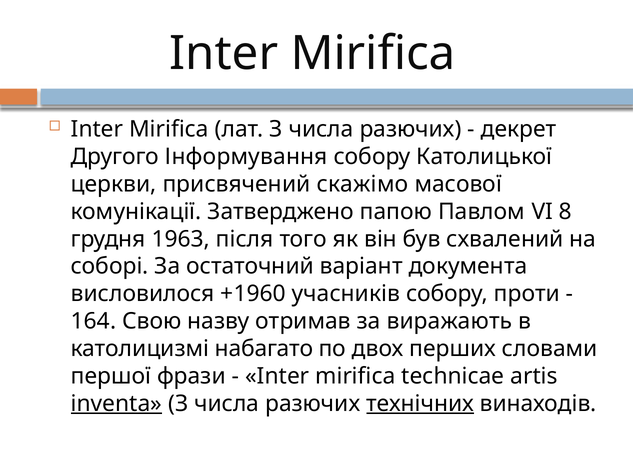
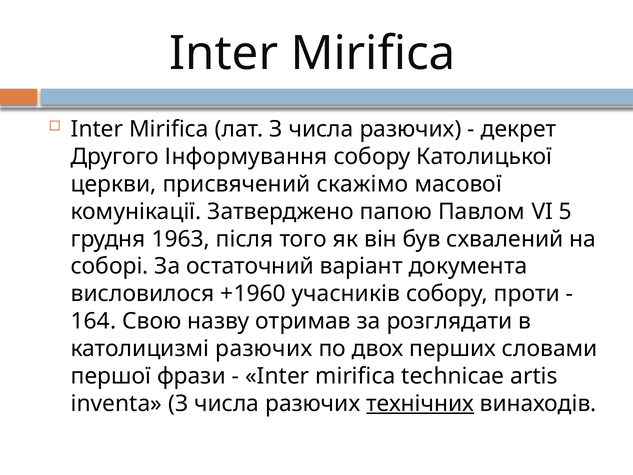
8: 8 -> 5 (565, 211)
виражають: виражають -> розглядати (449, 321)
католицизмі набагато: набагато -> разючих (264, 349)
inventa underline: present -> none (116, 403)
